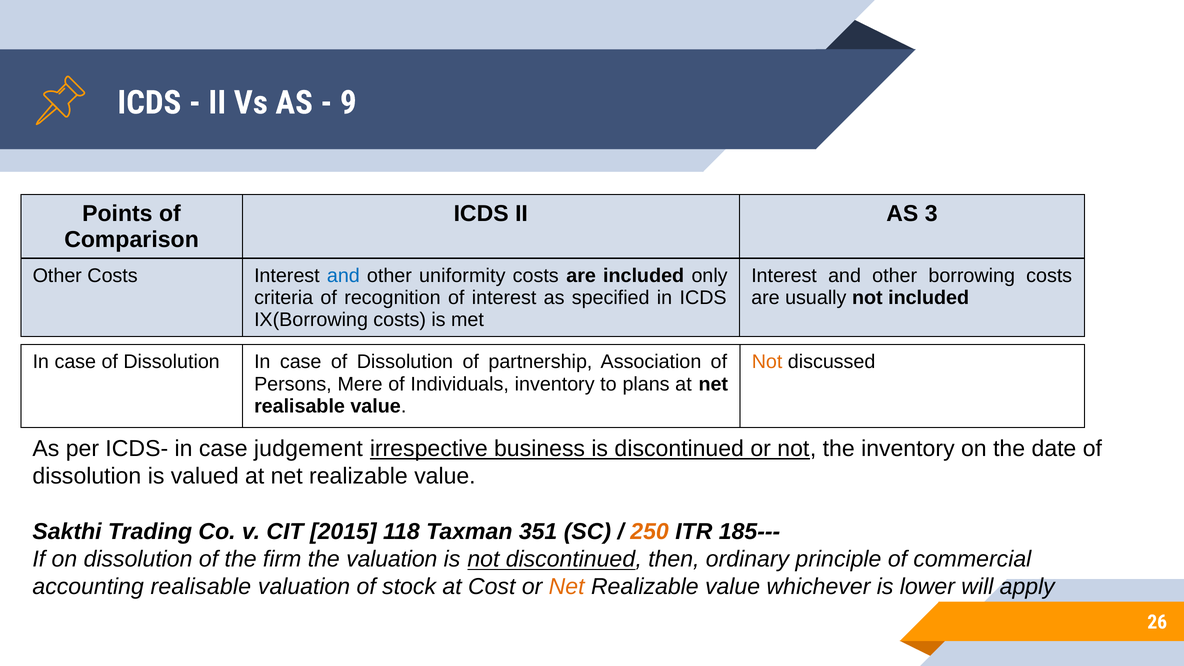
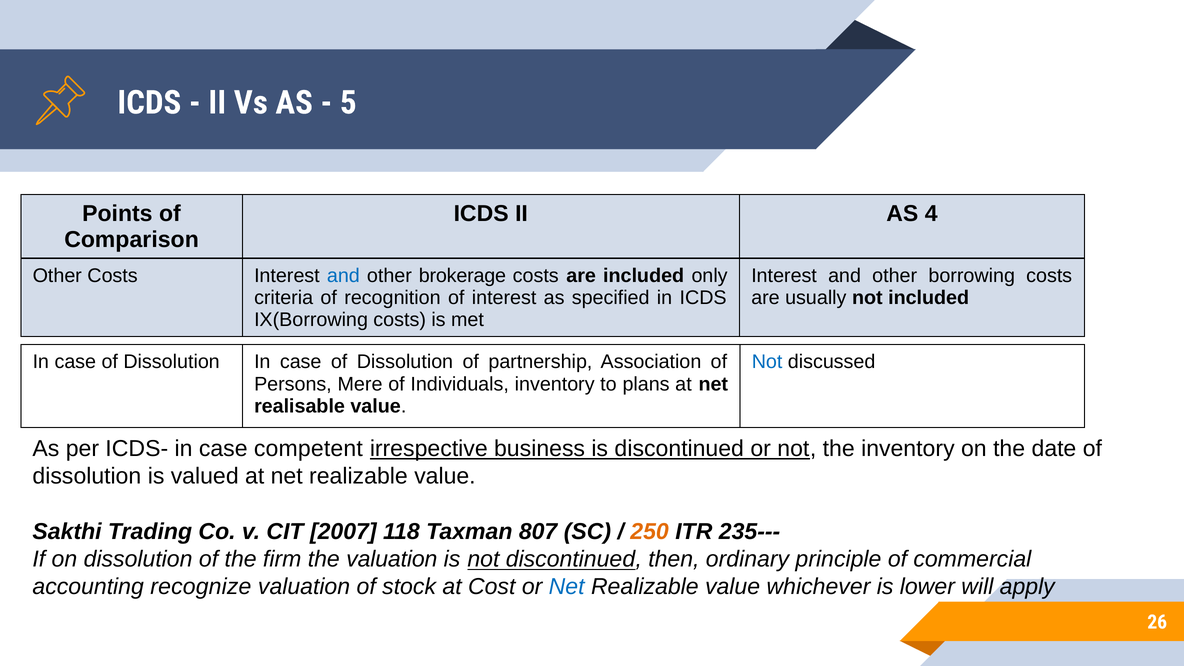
9: 9 -> 5 (348, 103)
3: 3 -> 4 (931, 214)
uniformity: uniformity -> brokerage (462, 276)
Not colour: orange -> blue (767, 362)
judgement: judgement -> competent (308, 449)
2015: 2015 -> 2007 (343, 532)
351: 351 -> 807 (538, 532)
185---: 185--- -> 235--- (750, 532)
accounting realisable: realisable -> recognize (201, 587)
Net colour: orange -> blue (567, 587)
